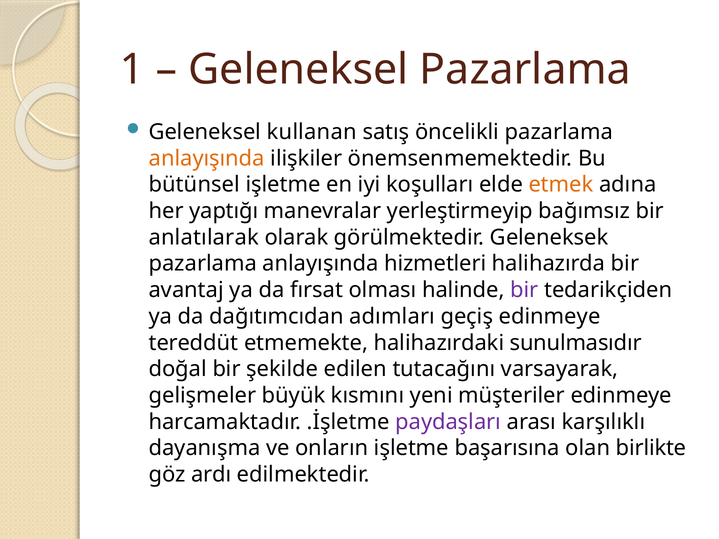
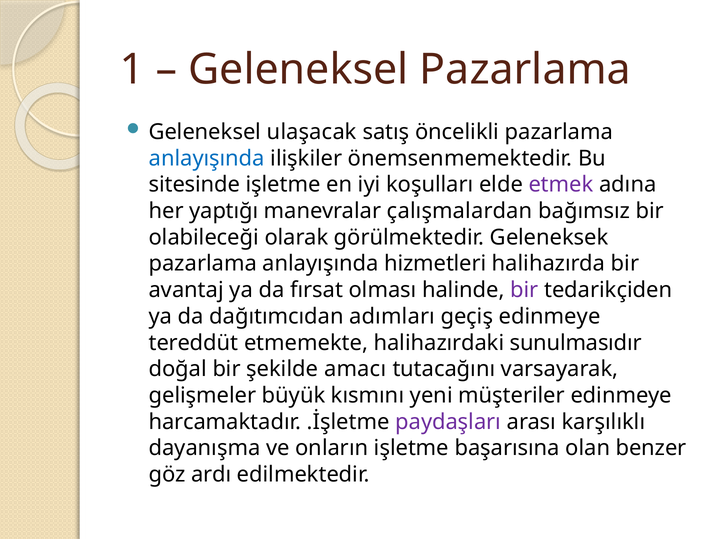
kullanan: kullanan -> ulaşacak (312, 132)
anlayışında colour: orange -> blue (207, 158)
bütünsel: bütünsel -> sitesinde (194, 185)
etmek colour: orange -> purple (561, 185)
yerleştirmeyip: yerleştirmeyip -> çalışmalardan (460, 211)
anlatılarak: anlatılarak -> olabileceği (204, 238)
edilen: edilen -> amacı (355, 369)
birlikte: birlikte -> benzer (651, 448)
